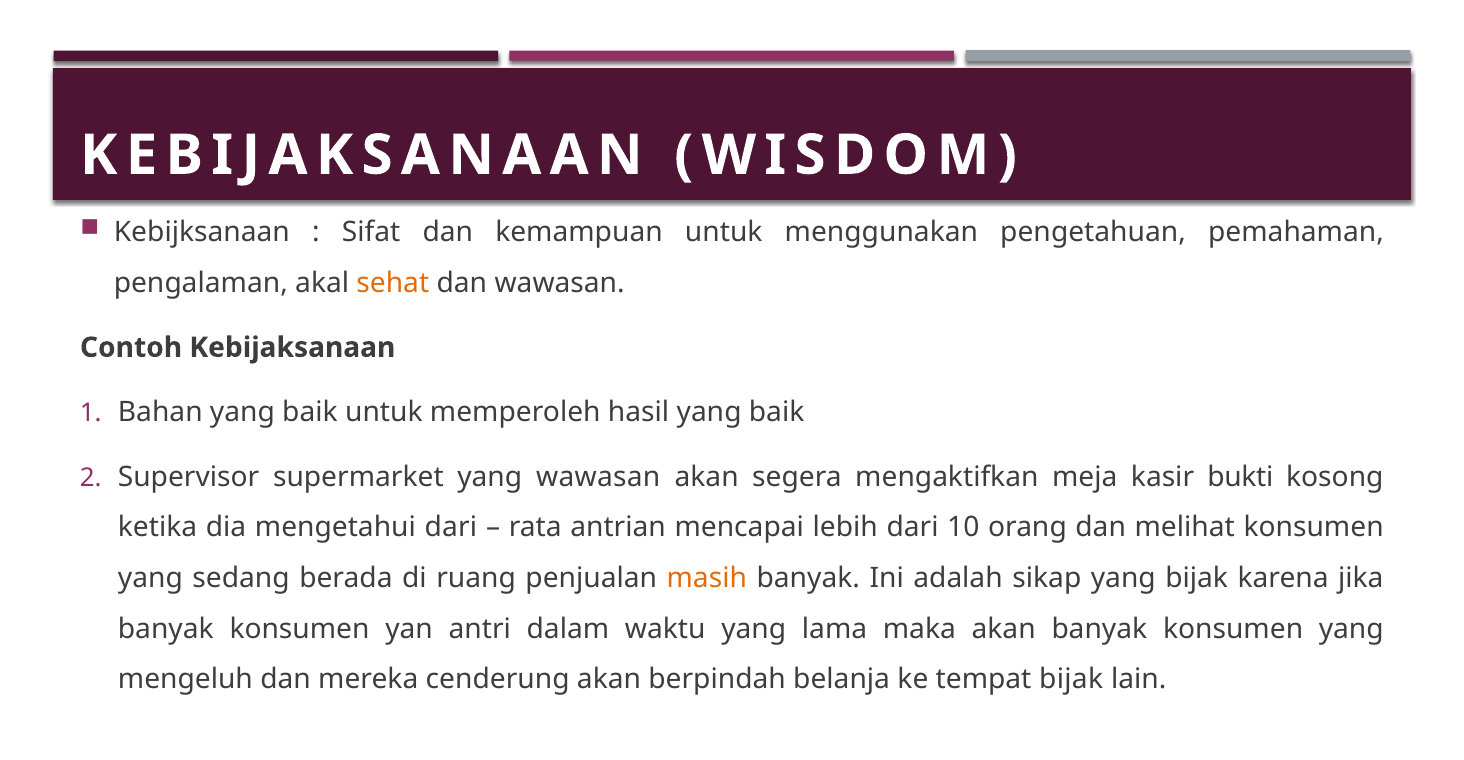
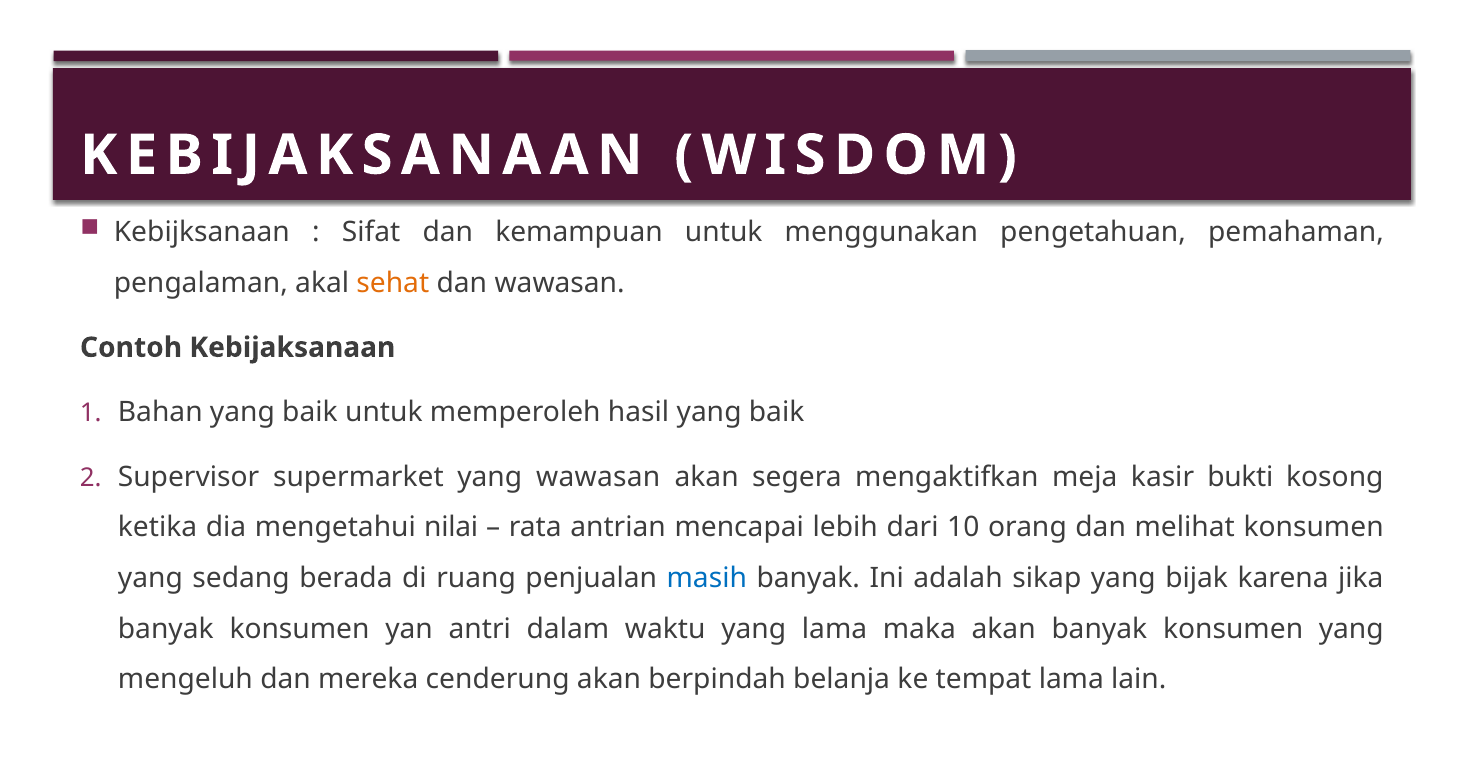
mengetahui dari: dari -> nilai (451, 528)
masih colour: orange -> blue (707, 578)
tempat bijak: bijak -> lama (1071, 680)
